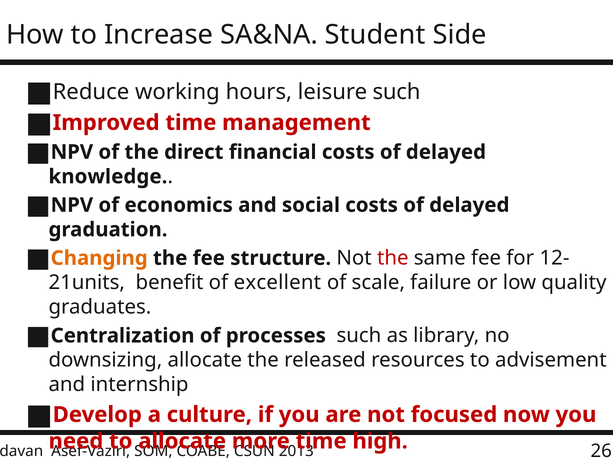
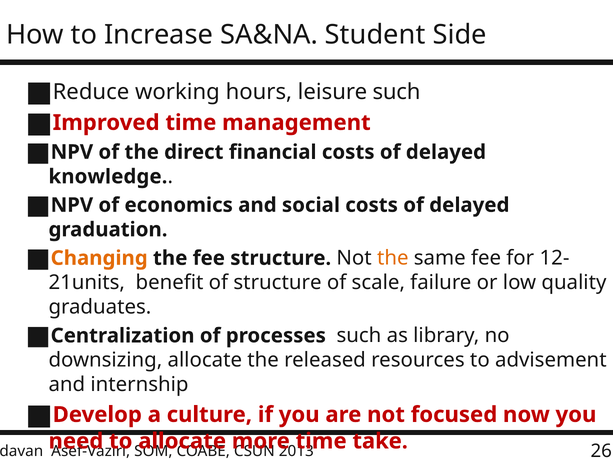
the colour: red -> orange (393, 259)
of excellent: excellent -> structure (278, 283)
high: high -> take (380, 442)
